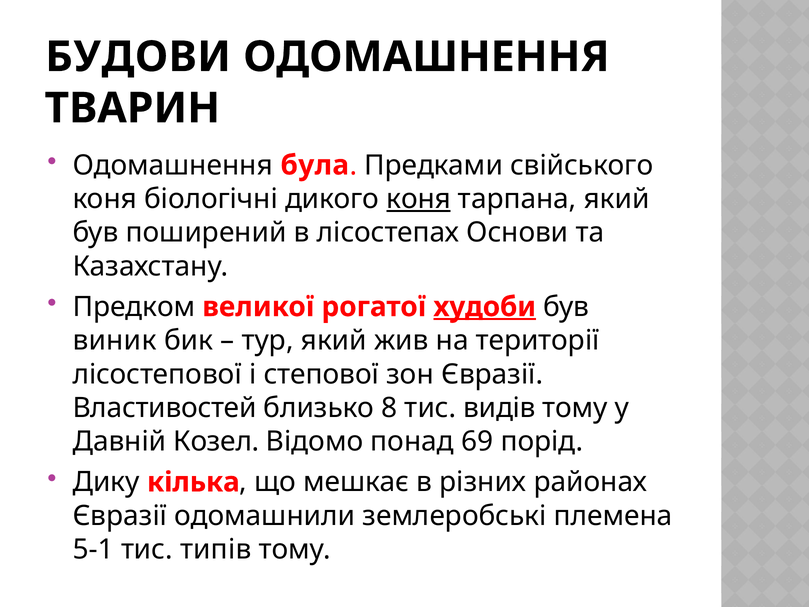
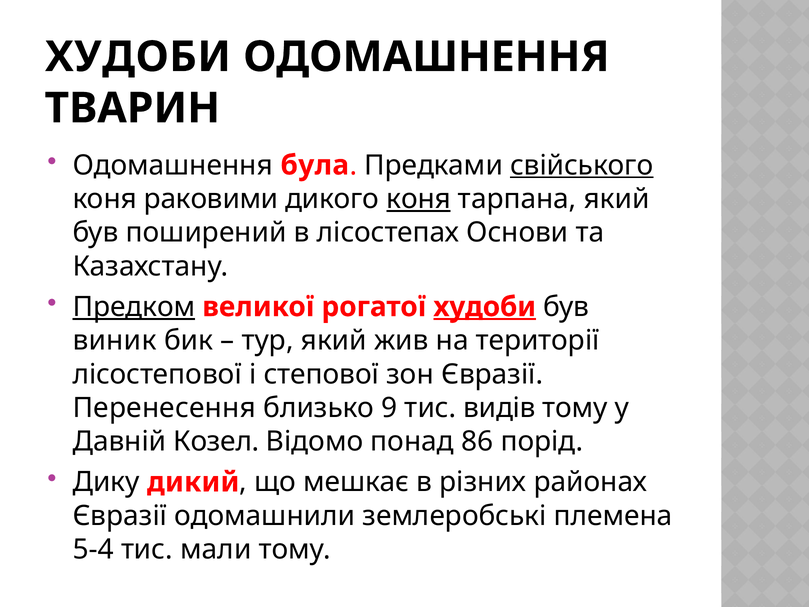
БУДОВИ: БУДОВИ -> ХУДОБИ (138, 57)
свійського underline: none -> present (582, 165)
біологічні: біологічні -> раковими (211, 199)
Предком underline: none -> present (134, 307)
Властивостей: Властивостей -> Перенесення (164, 408)
8: 8 -> 9 (389, 408)
69: 69 -> 86 (477, 442)
кілька: кілька -> дикий (193, 482)
5-1: 5-1 -> 5-4 (93, 549)
типів: типів -> мали (216, 549)
